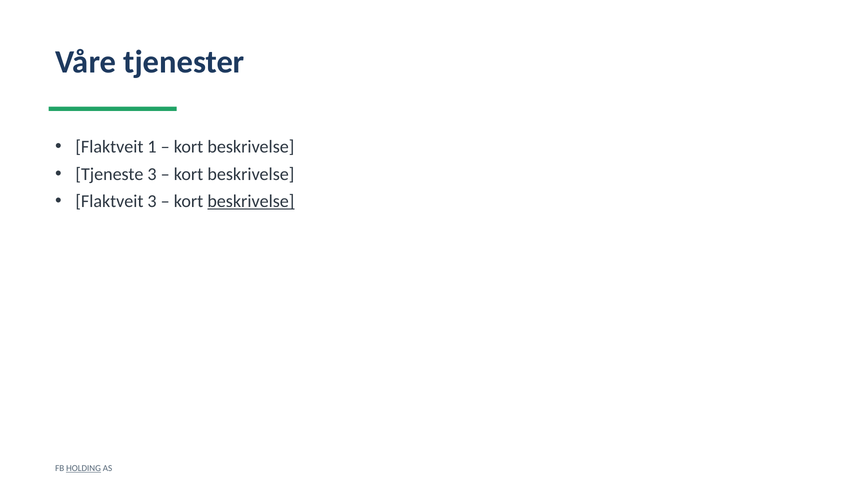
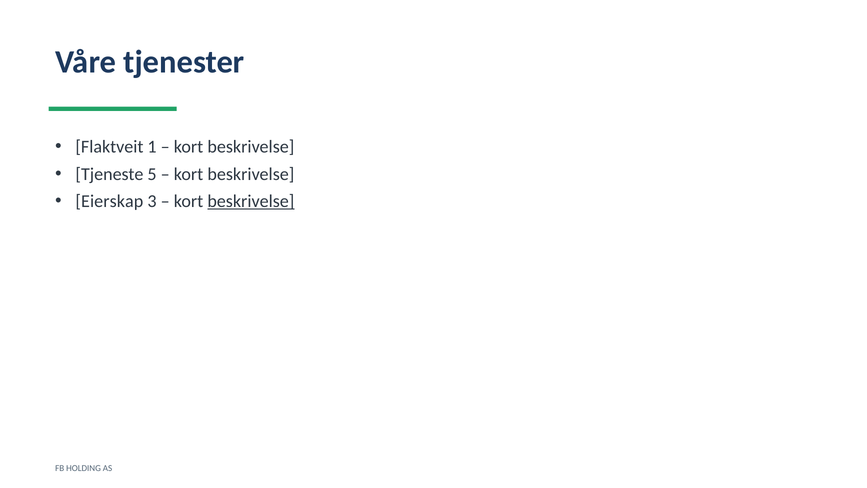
Tjeneste 3: 3 -> 5 (152, 174)
Flaktveit: Flaktveit -> Eierskap (109, 201)
HOLDING underline: present -> none (84, 468)
